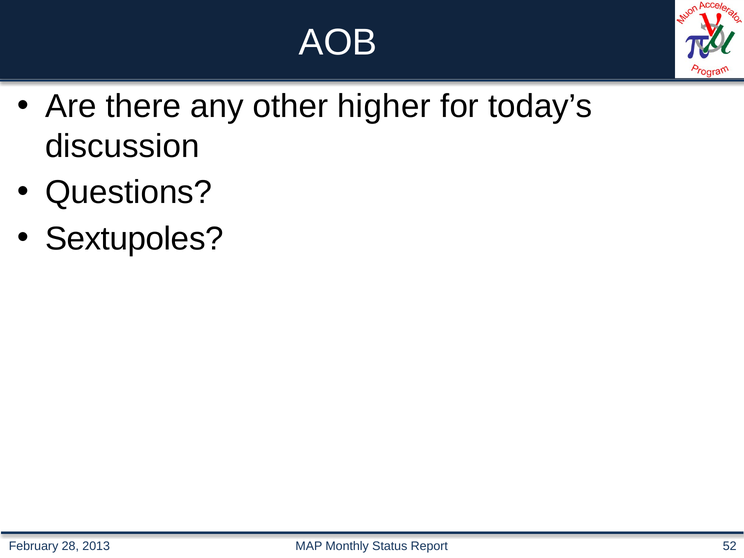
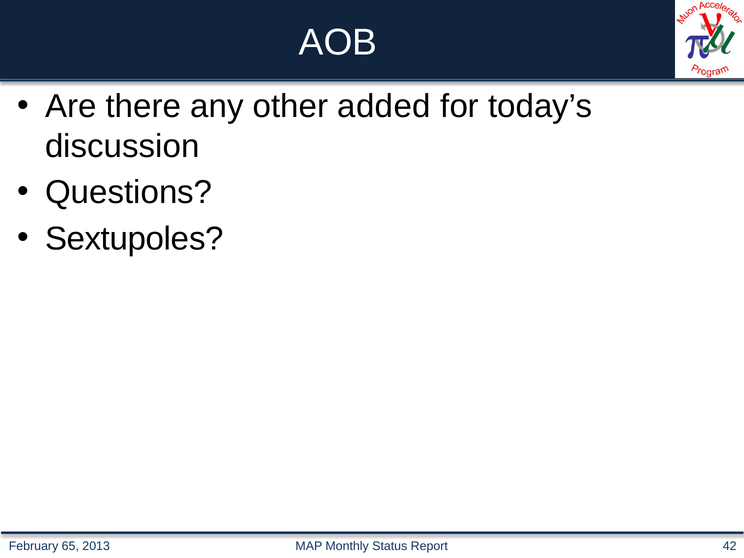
higher: higher -> added (384, 106)
28: 28 -> 65 (70, 546)
52: 52 -> 42 (730, 546)
